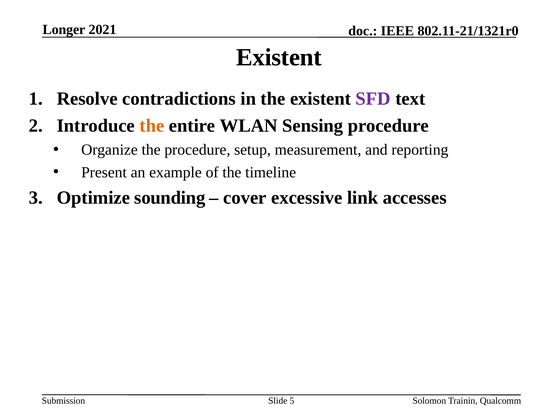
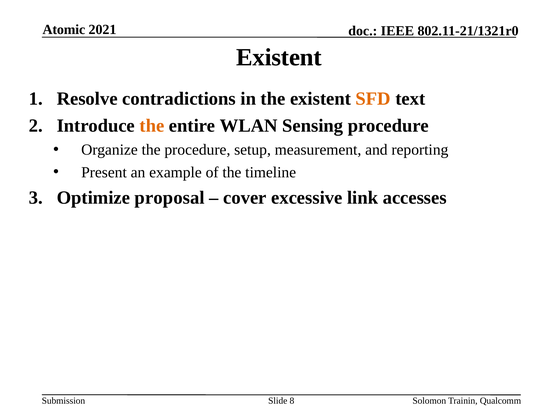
Longer: Longer -> Atomic (64, 30)
SFD colour: purple -> orange (373, 99)
sounding: sounding -> proposal (170, 198)
5: 5 -> 8 (292, 401)
